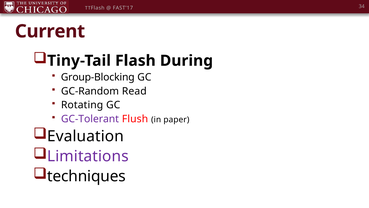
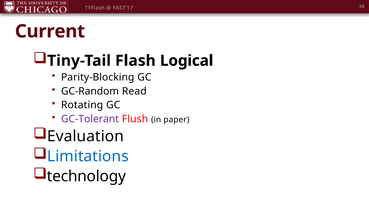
During: During -> Logical (187, 61)
Group-Blocking: Group-Blocking -> Parity-Blocking (98, 77)
Limitations colour: purple -> blue (88, 156)
techniques: techniques -> technology (86, 176)
